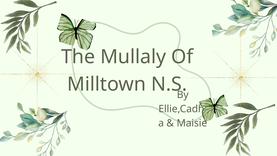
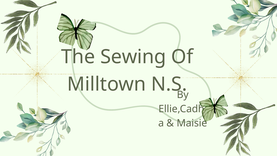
Mullaly: Mullaly -> Sewing (133, 57)
